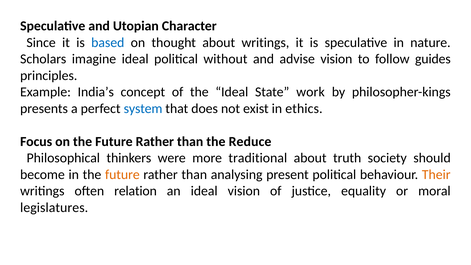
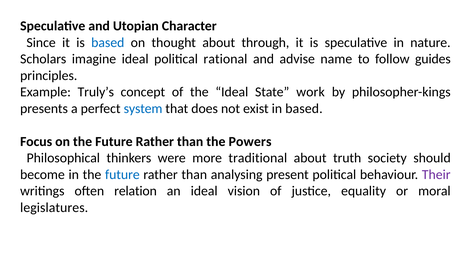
about writings: writings -> through (265, 43)
without: without -> rational (225, 59)
advise vision: vision -> name (336, 59)
India’s: India’s -> Truly’s (96, 92)
in ethics: ethics -> based (304, 109)
Reduce: Reduce -> Powers (250, 142)
future colour: orange -> blue (122, 175)
Their colour: orange -> purple (436, 175)
